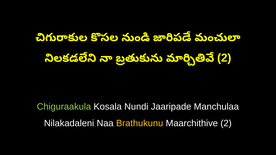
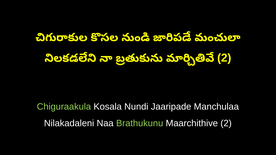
Brathukunu colour: yellow -> light green (140, 123)
